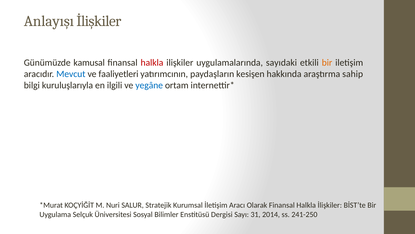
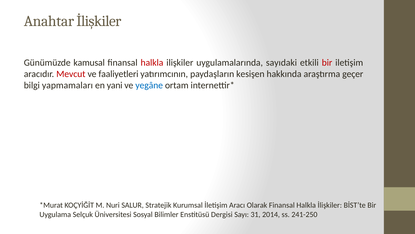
Anlayışı: Anlayışı -> Anahtar (49, 21)
bir colour: orange -> red (327, 62)
Mevcut colour: blue -> red (71, 74)
sahip: sahip -> geçer (353, 74)
kuruluşlarıyla: kuruluşlarıyla -> yapmamaları (67, 85)
ilgili: ilgili -> yani (115, 85)
